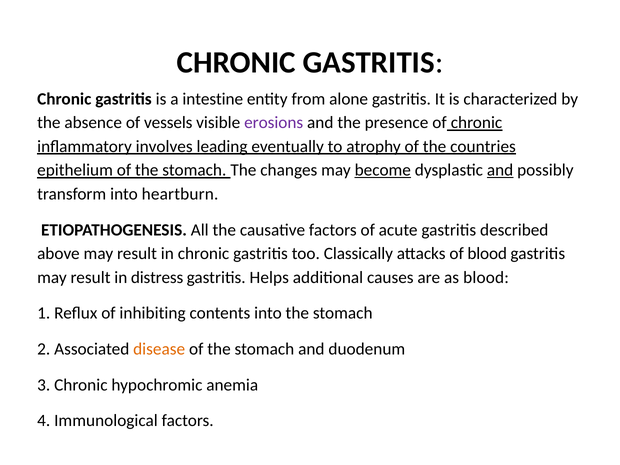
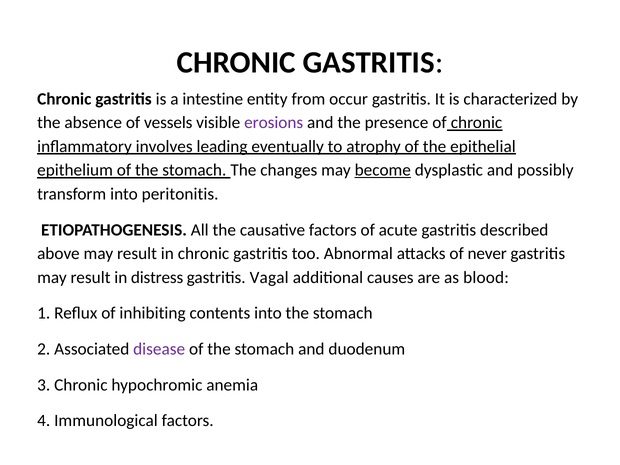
alone: alone -> occur (349, 99)
countries: countries -> epithelial (483, 146)
and underline: present -> none (500, 170)
heartburn: heartburn -> peritonitis (180, 194)
Classically: Classically -> Abnormal (358, 254)
of blood: blood -> never (487, 254)
Helps: Helps -> Vagal (269, 277)
disease colour: orange -> purple (159, 349)
